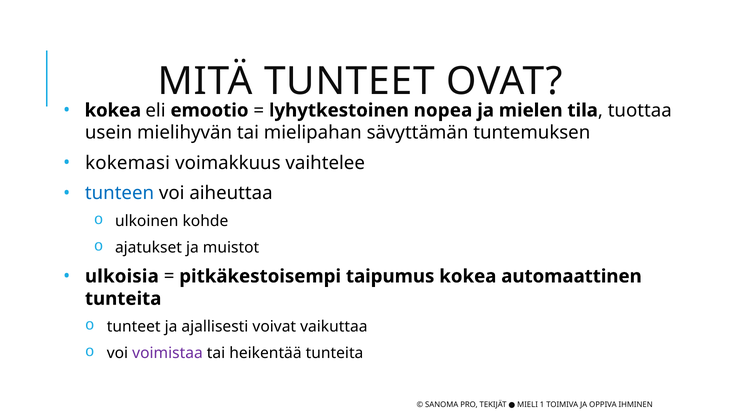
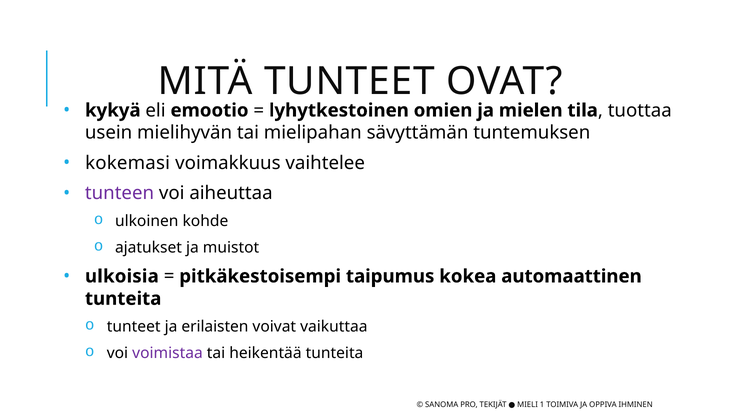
kokea: kokea -> kykyä (113, 110)
nopea: nopea -> omien (443, 110)
tunteen colour: blue -> purple (120, 193)
ajallisesti: ajallisesti -> erilaisten (215, 327)
